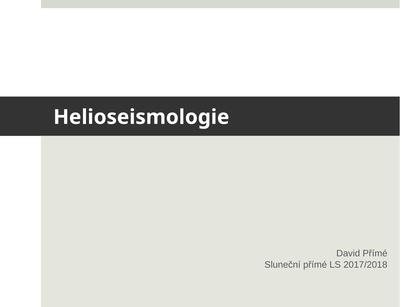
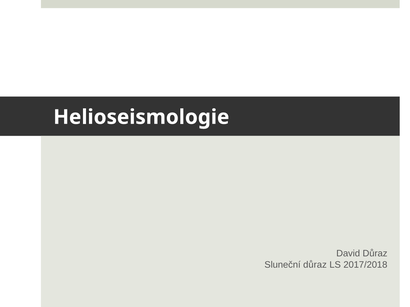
David Přímé: Přímé -> Důraz (375, 254)
Sluneční přímé: přímé -> důraz (315, 265)
